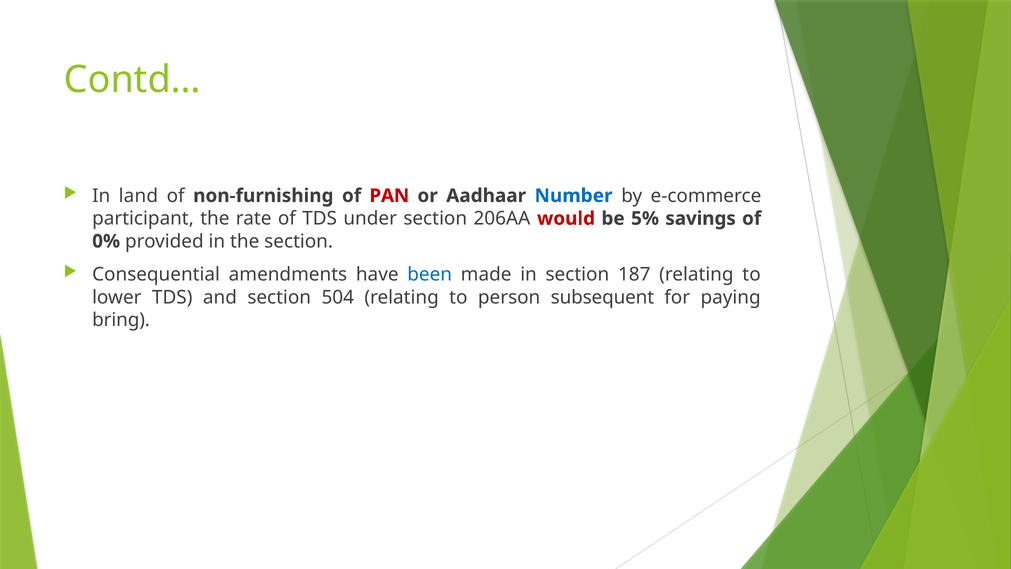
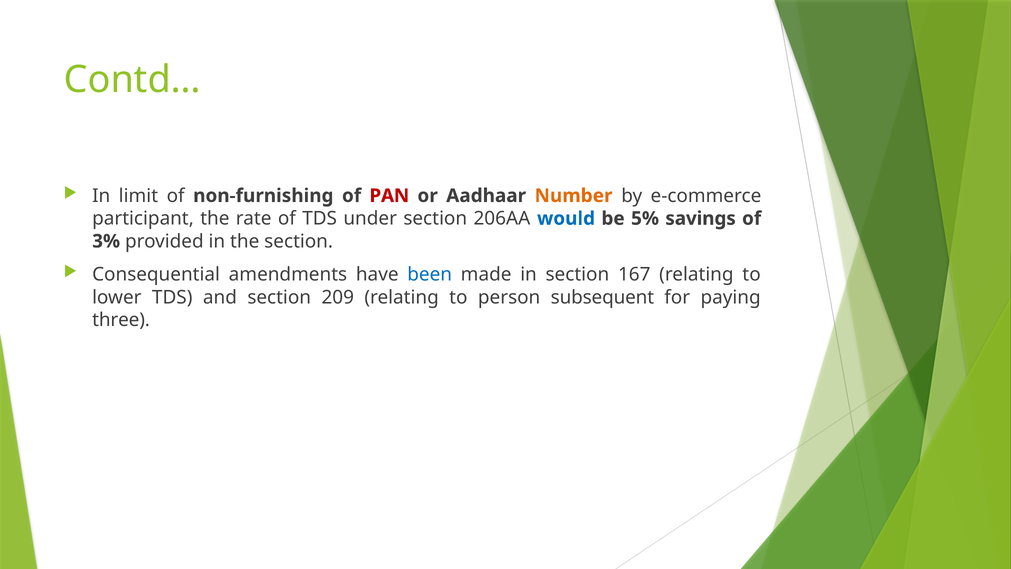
land: land -> limit (138, 196)
Number colour: blue -> orange (574, 196)
would colour: red -> blue (566, 218)
0%: 0% -> 3% (106, 241)
187: 187 -> 167 (634, 274)
504: 504 -> 209 (338, 297)
bring: bring -> three (121, 320)
